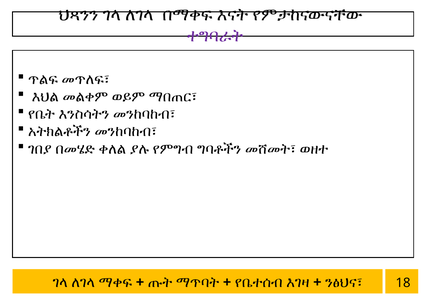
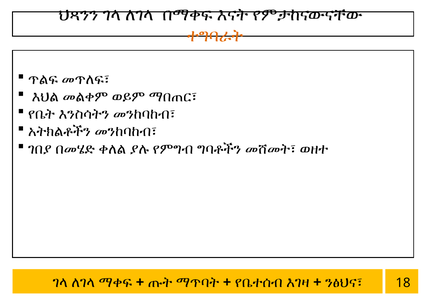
ተግባራት colour: purple -> orange (215, 36)
